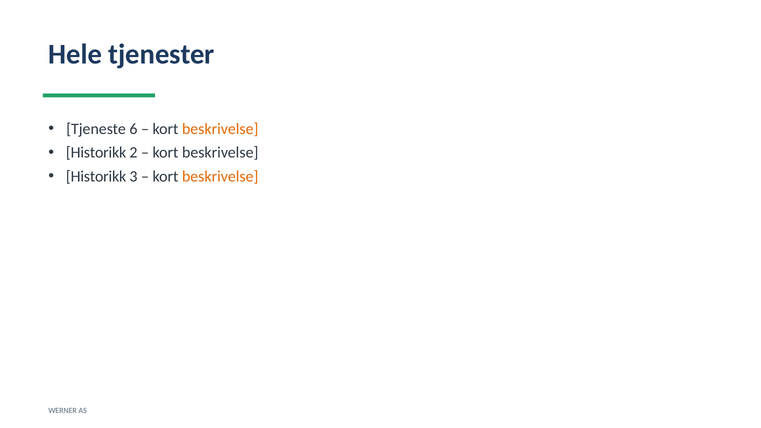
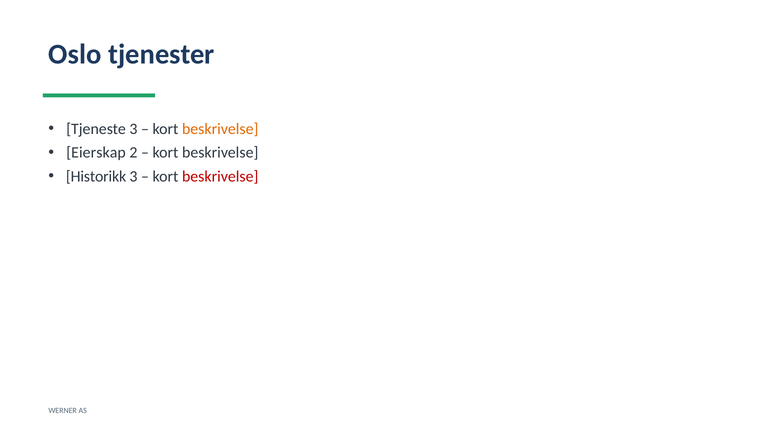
Hele: Hele -> Oslo (75, 54)
Tjeneste 6: 6 -> 3 (133, 129)
Historikk: Historikk -> Eierskap (96, 153)
beskrivelse colour: orange -> red (220, 176)
